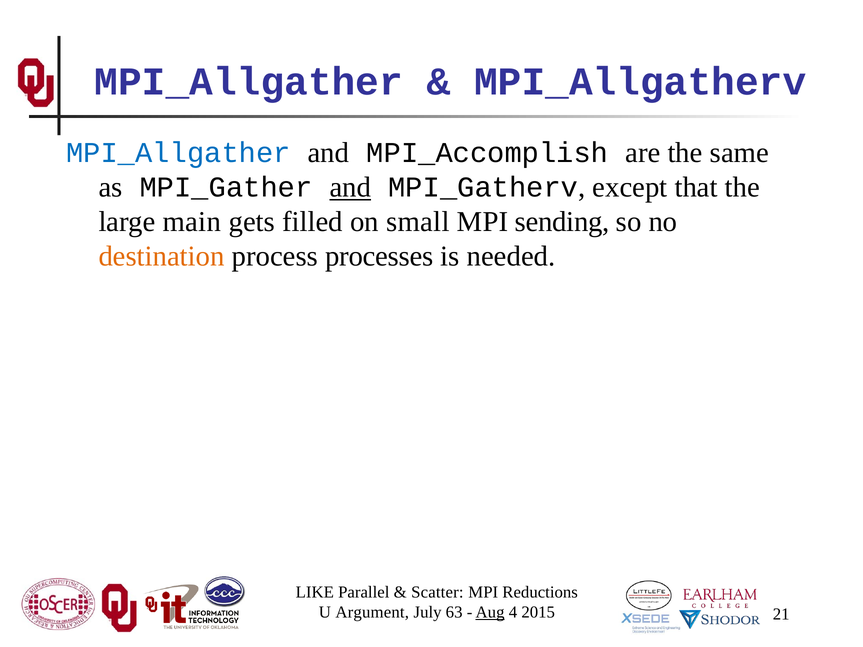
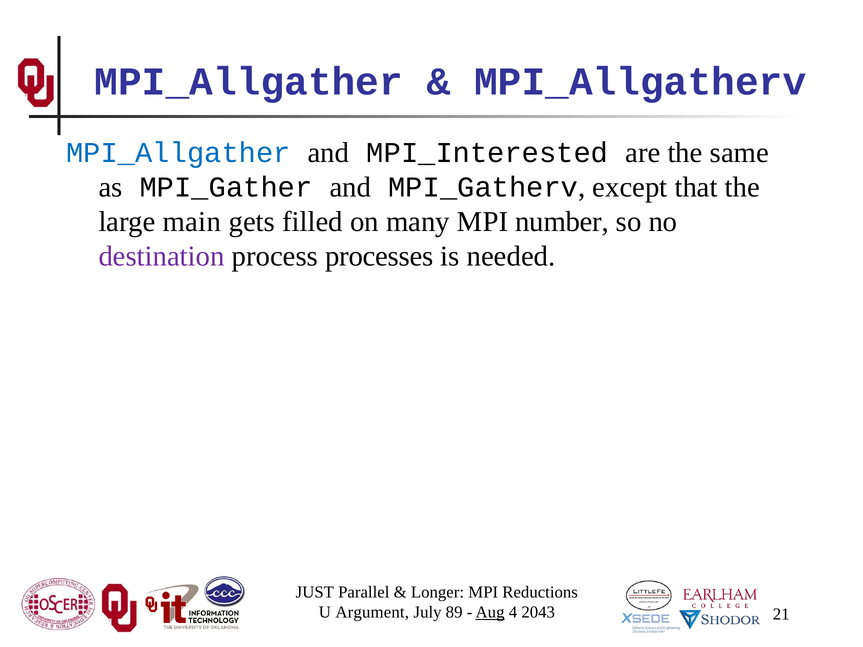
MPI_Accomplish: MPI_Accomplish -> MPI_Interested (487, 153)
and underline: present -> none (350, 188)
small: small -> many (418, 222)
sending: sending -> number (562, 222)
destination colour: orange -> purple (162, 257)
LIKE: LIKE -> JUST (315, 592)
Scatter: Scatter -> Longer (437, 592)
63: 63 -> 89 (454, 612)
2015: 2015 -> 2043 (538, 612)
